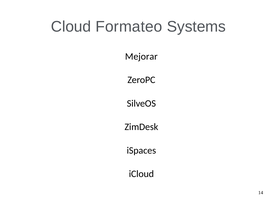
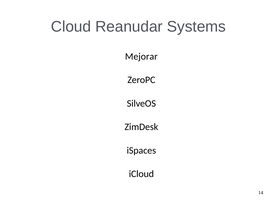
Formateo: Formateo -> Reanudar (129, 27)
